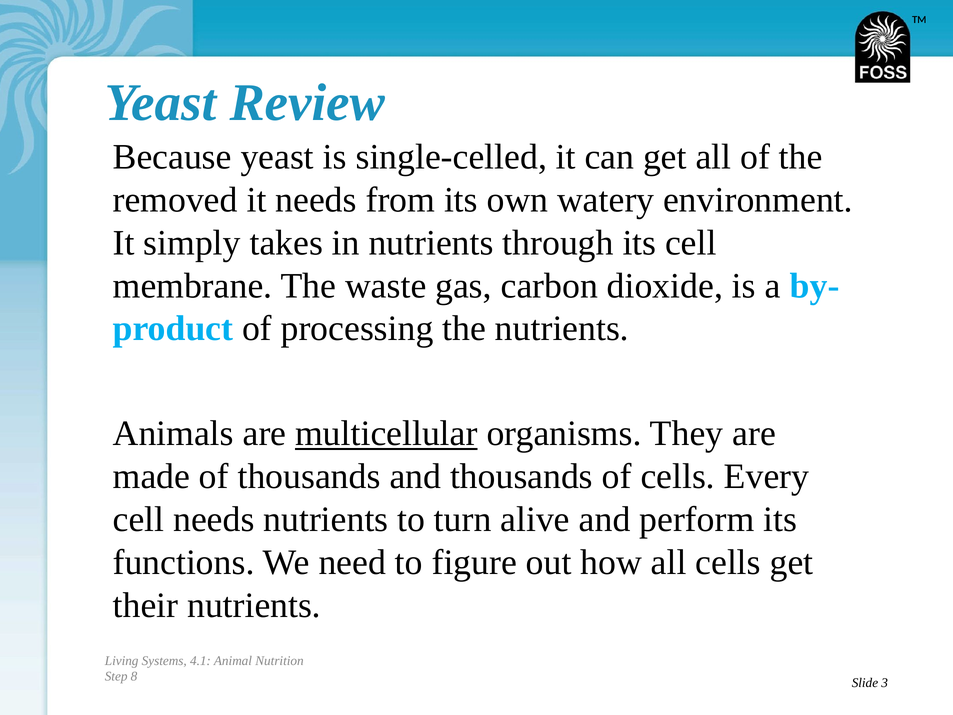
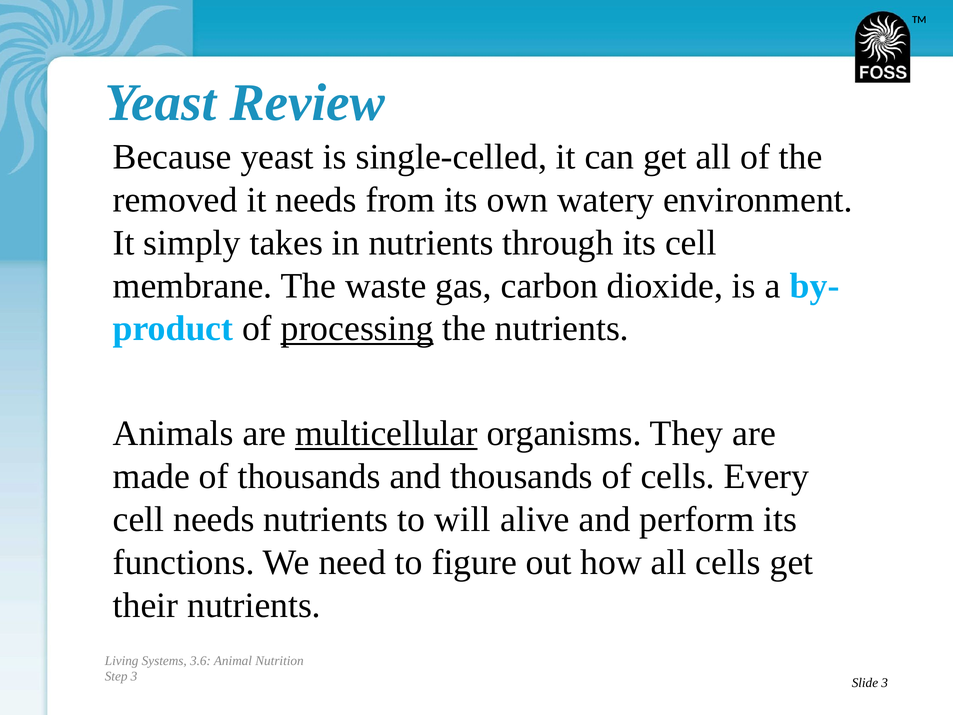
processing underline: none -> present (357, 329)
turn: turn -> will (463, 519)
4.1: 4.1 -> 3.6 (200, 660)
Step 8: 8 -> 3 (134, 676)
